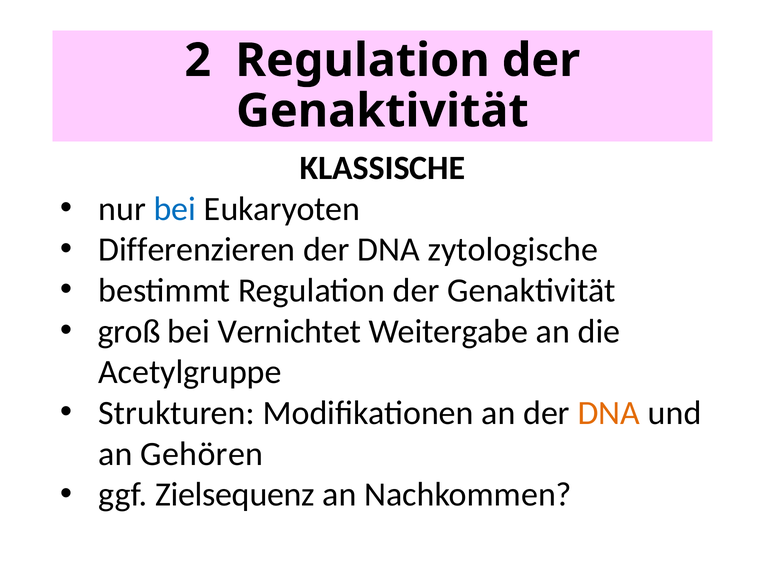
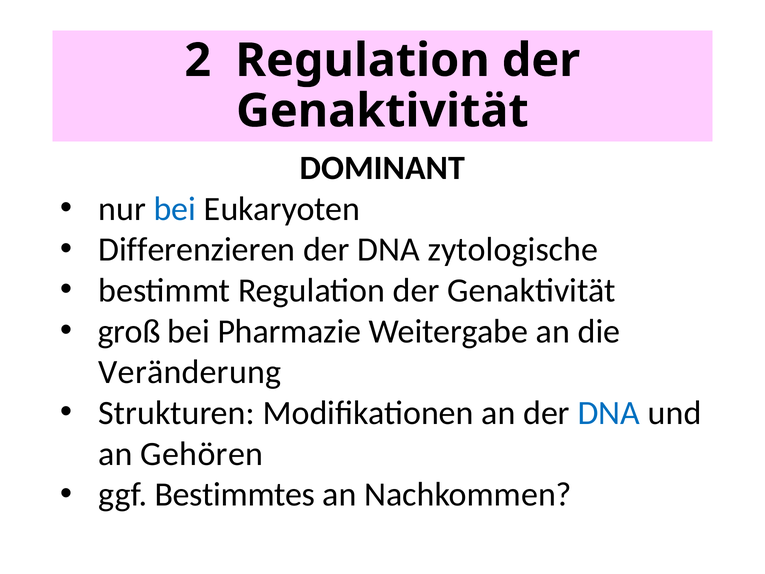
KLASSISCHE: KLASSISCHE -> DOMINANT (382, 168)
Vernichtet: Vernichtet -> Pharmazie (289, 331)
Acetylgruppe: Acetylgruppe -> Veränderung (190, 372)
DNA colour: orange -> blue (609, 413)
Zielsequenz: Zielsequenz -> Bestimmtes (235, 494)
